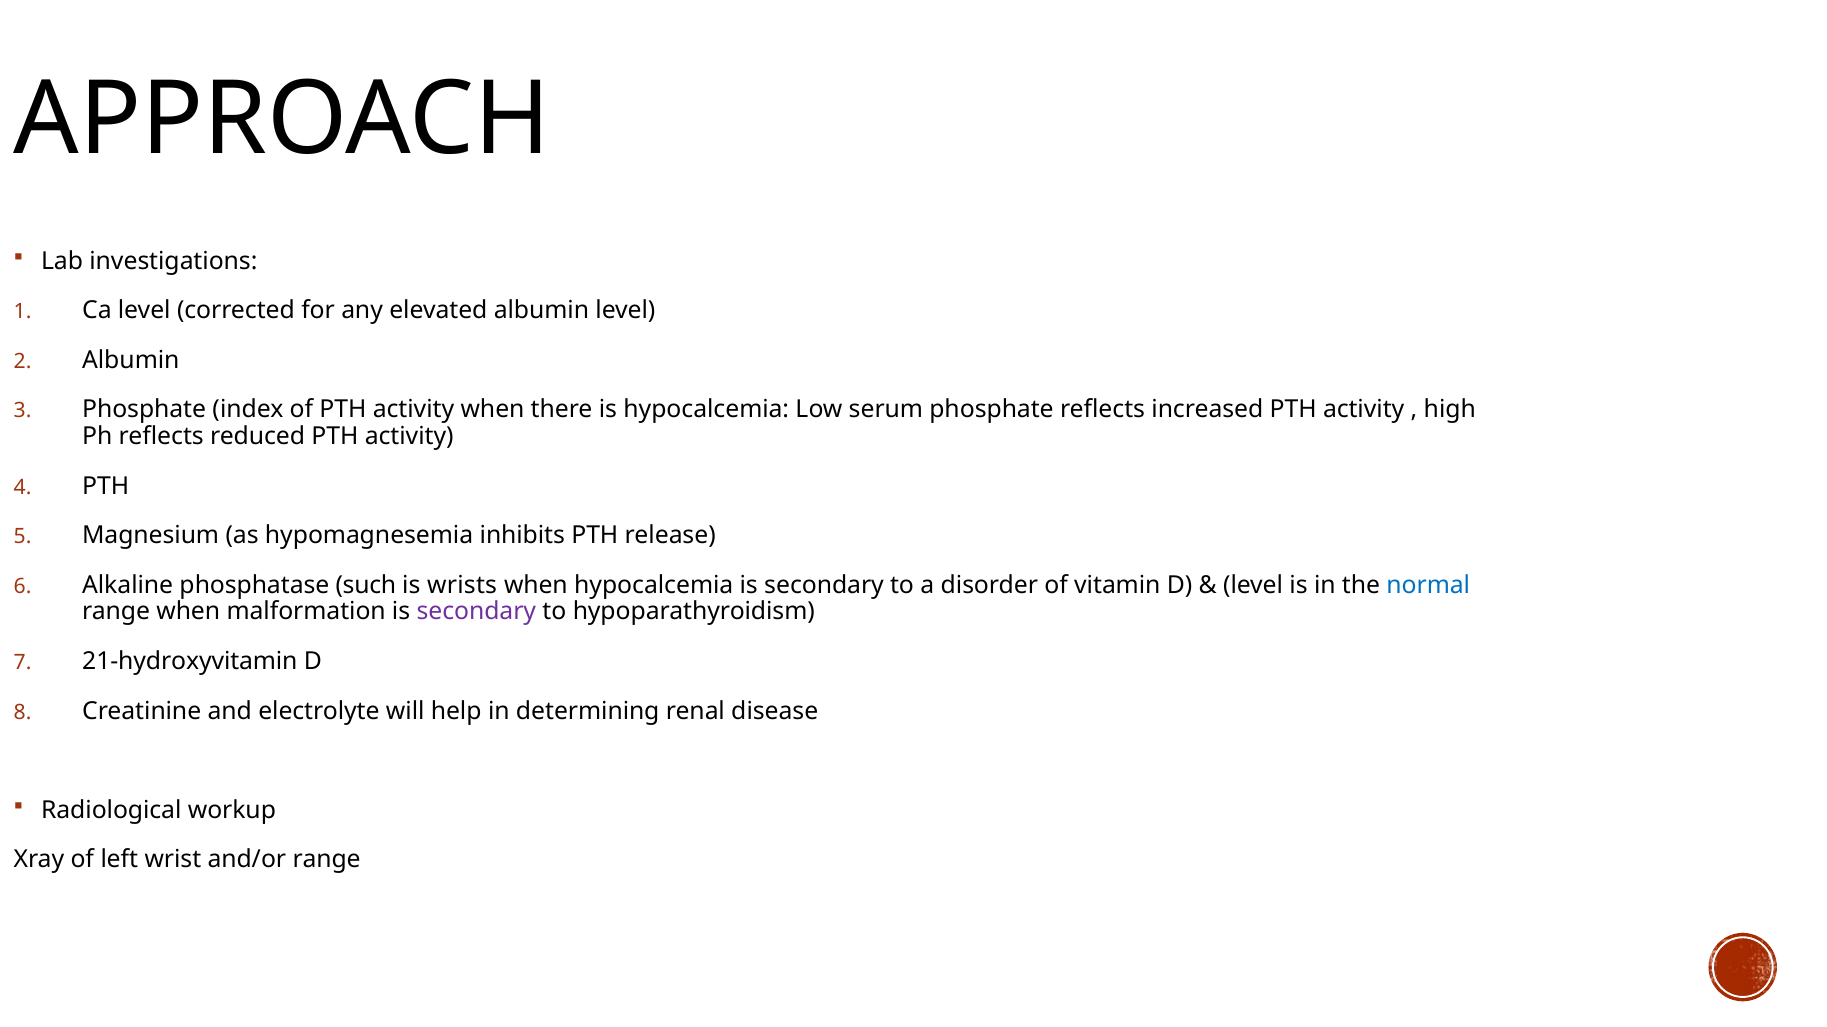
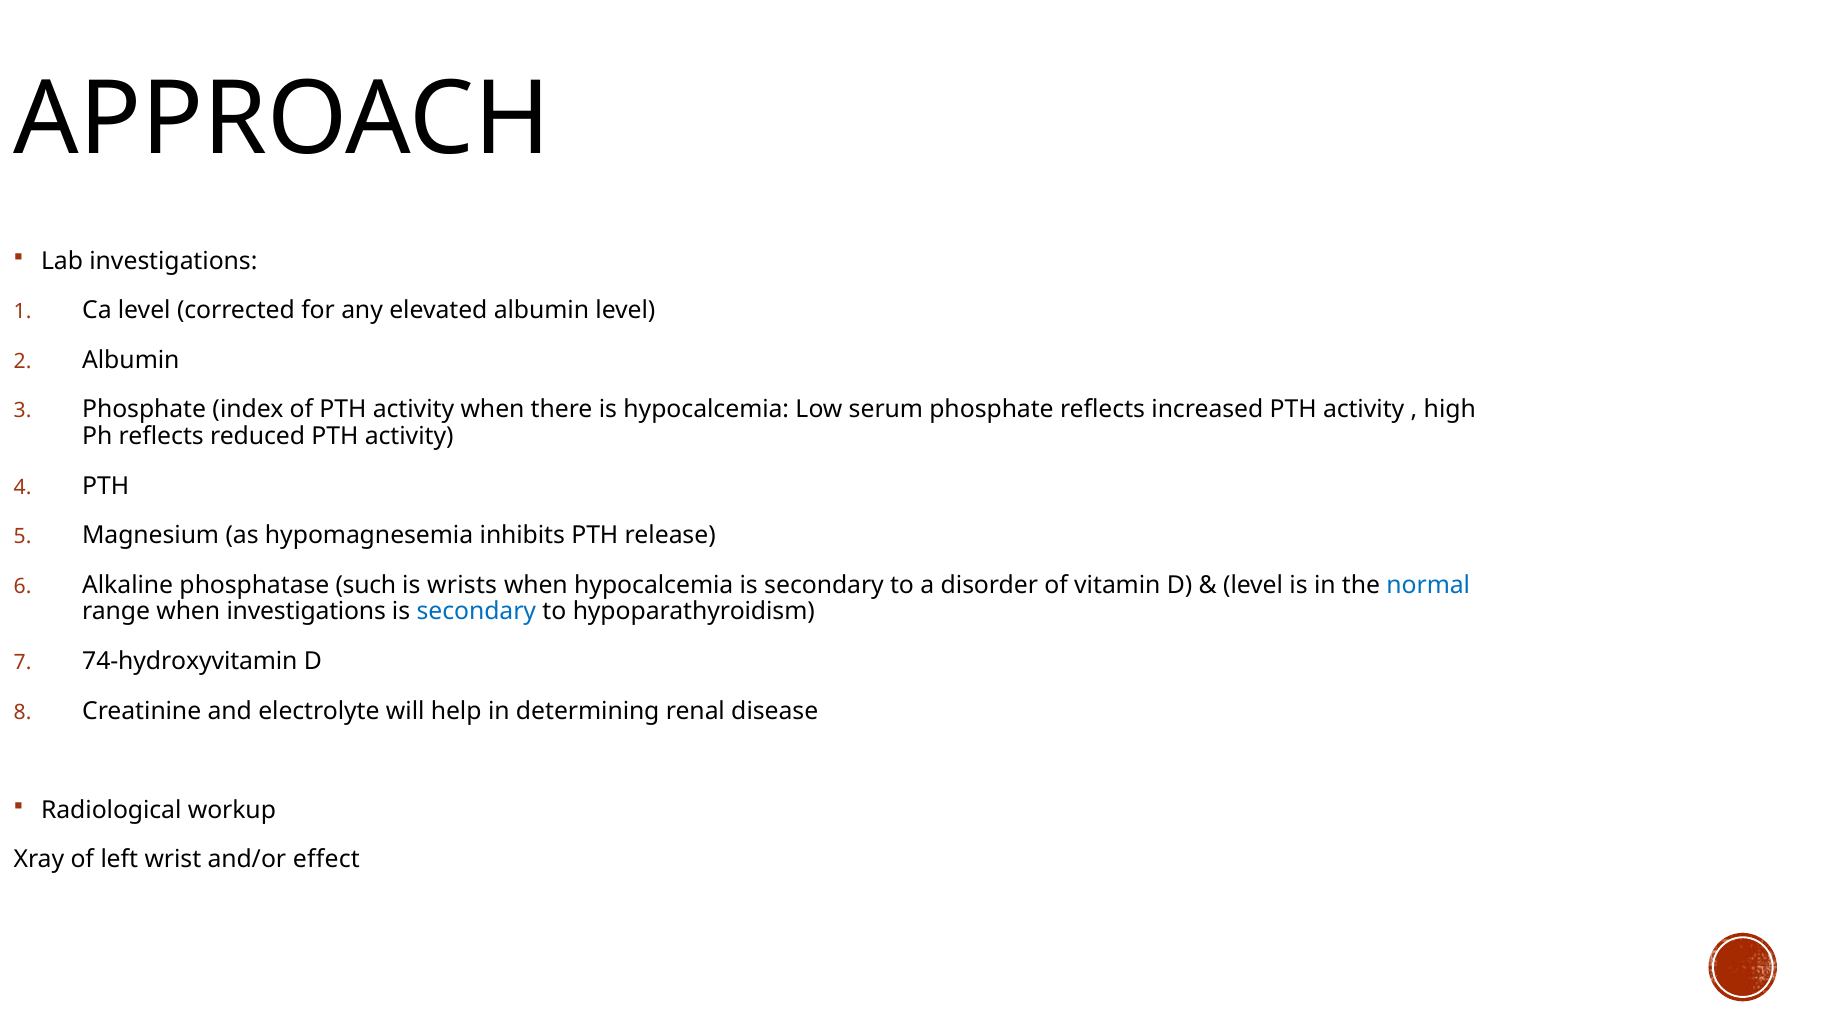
when malformation: malformation -> investigations (306, 612)
secondary colour: purple -> blue (476, 612)
21-hydroxyvitamin: 21-hydroxyvitamin -> 74-hydroxyvitamin (190, 662)
and/or range: range -> effect (326, 860)
